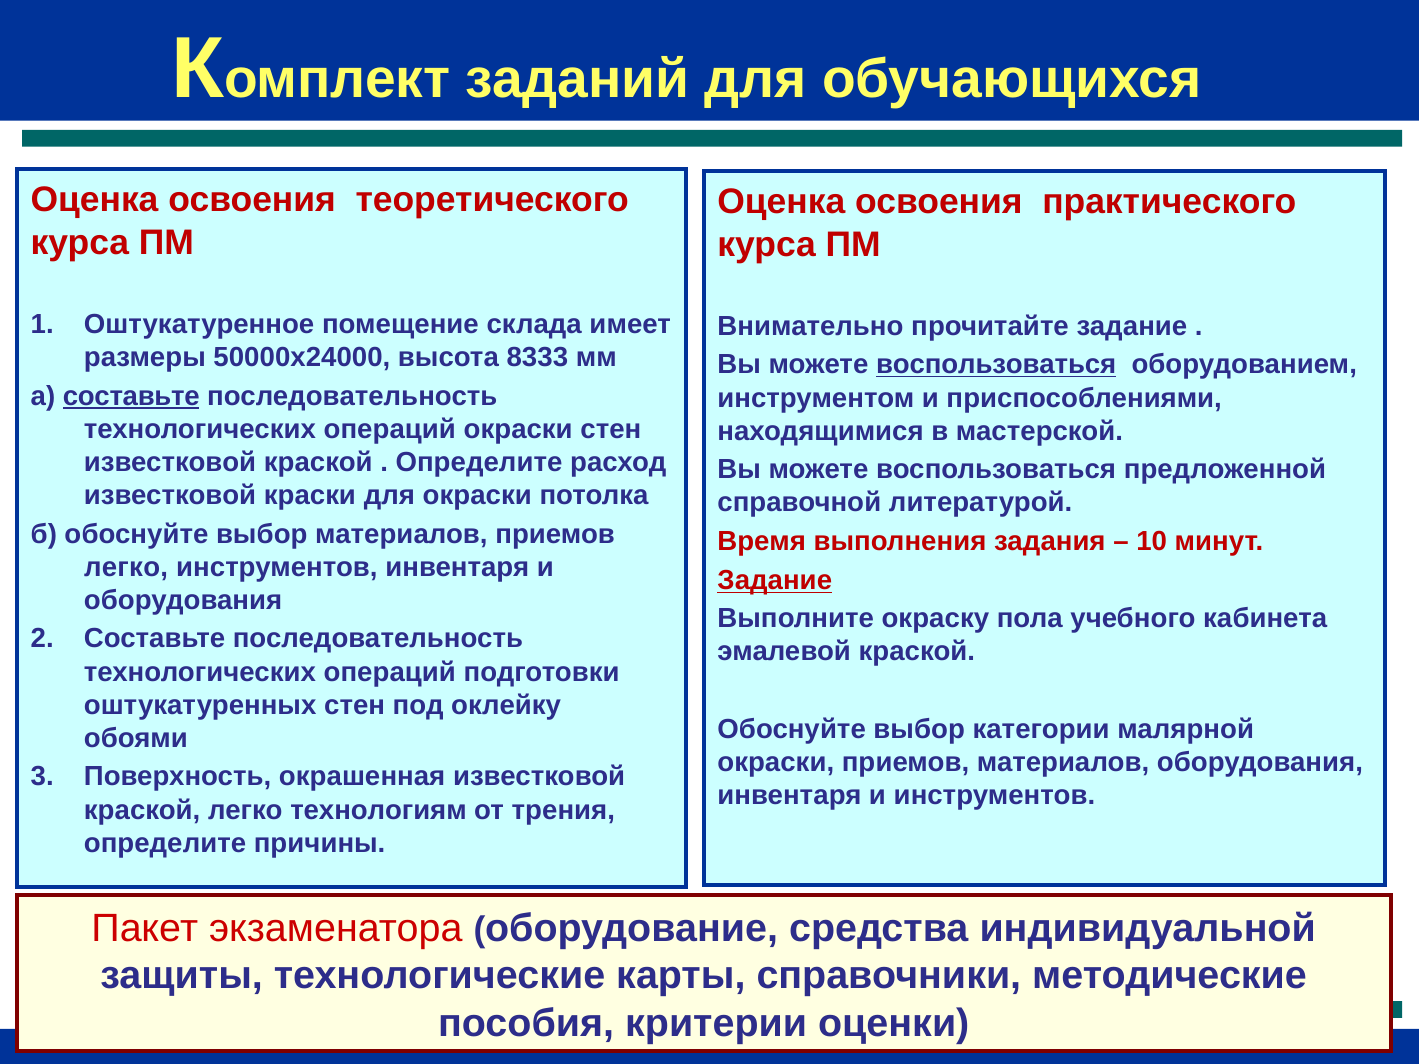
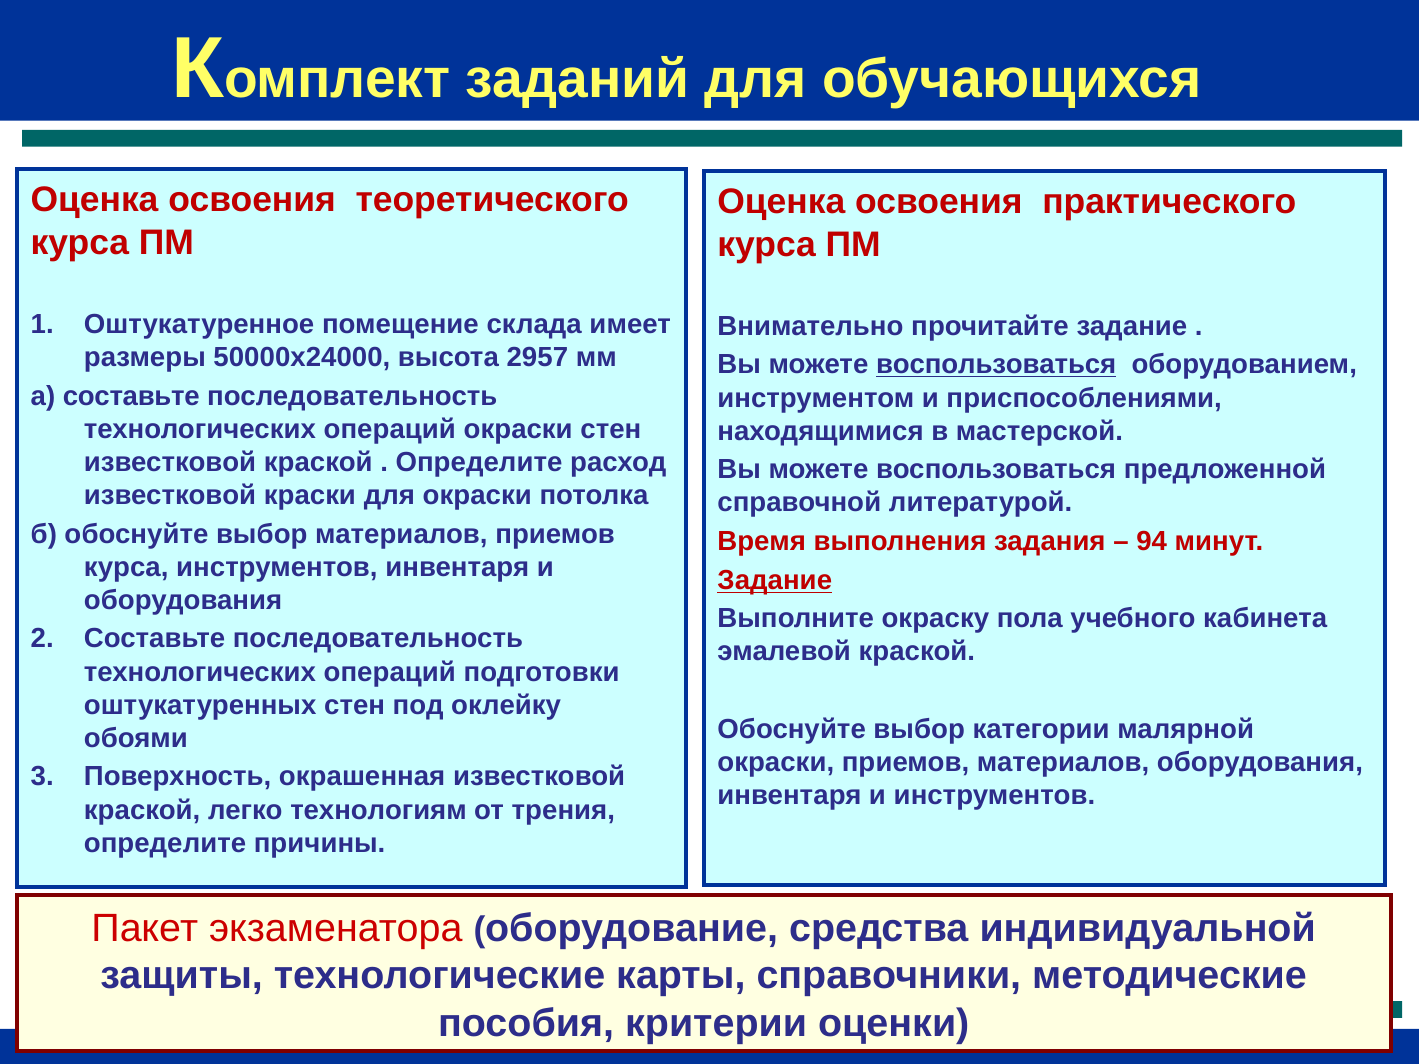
8333: 8333 -> 2957 (537, 357)
составьте underline: present -> none (131, 396)
10: 10 -> 94 (1152, 542)
легко: легко -> курса (126, 567)
